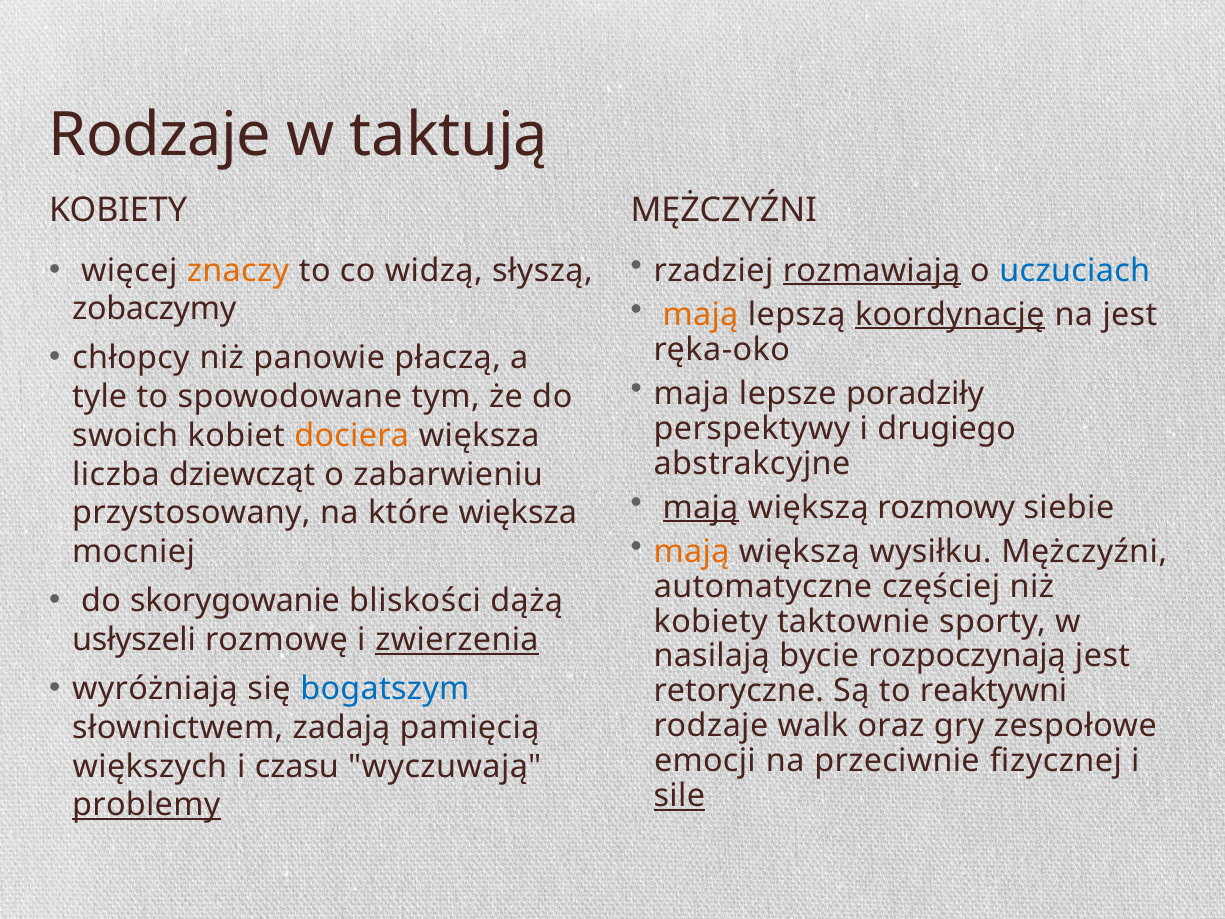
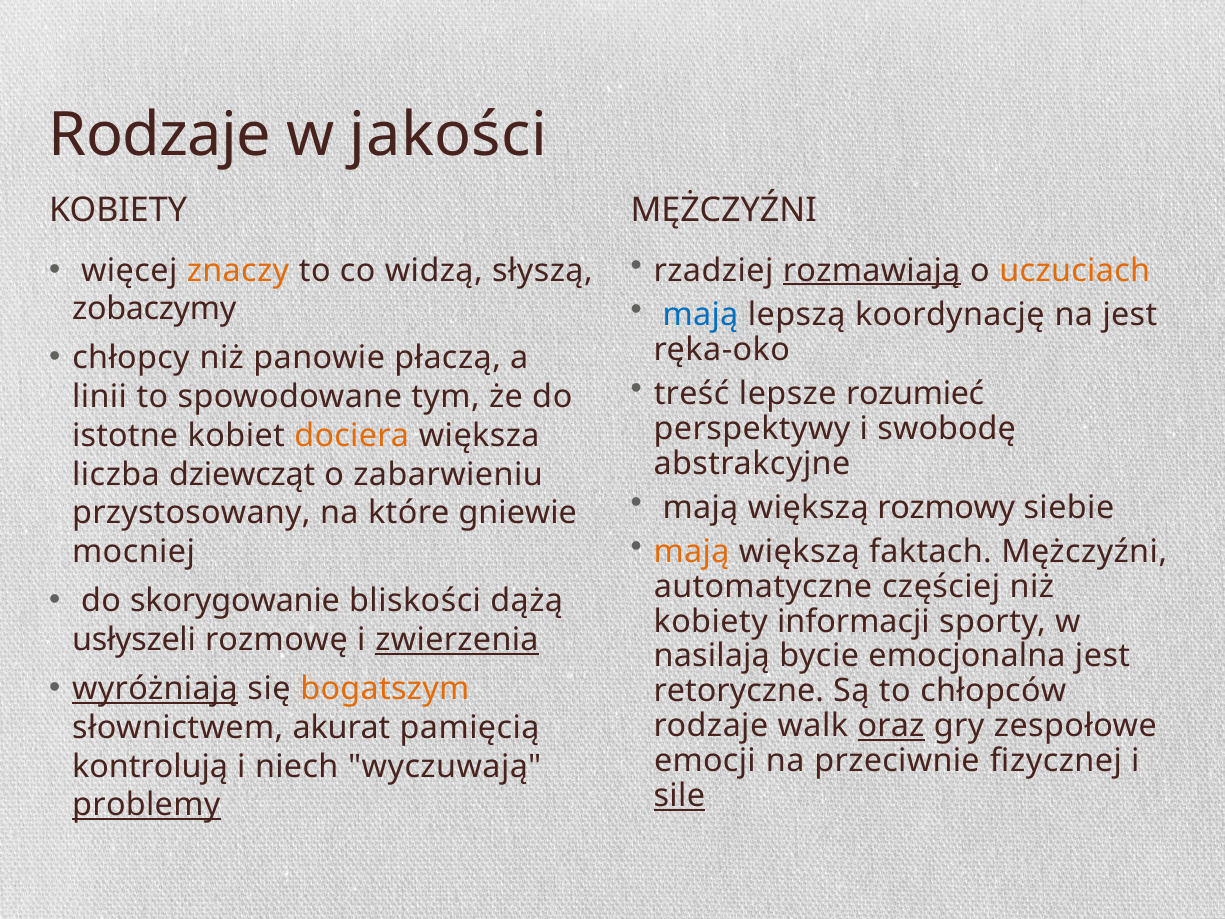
taktują: taktują -> jakości (449, 135)
uczuciach colour: blue -> orange (1075, 270)
mają colour: orange -> blue (700, 314)
koordynację underline: present -> none (950, 314)
maja: maja -> treść (692, 393)
poradziły: poradziły -> rozumieć (915, 393)
tyle: tyle -> linii (100, 397)
drugiego: drugiego -> swobodę (947, 428)
swoich: swoich -> istotne (125, 436)
mają underline: present -> none (700, 507)
które większa: większa -> gniewie (518, 513)
wysiłku: wysiłku -> faktach (930, 551)
taktownie: taktownie -> informacji (853, 621)
rozpoczynają: rozpoczynają -> emocjonalna (967, 656)
wyróżniają underline: none -> present (155, 689)
bogatszym colour: blue -> orange (385, 689)
reaktywni: reaktywni -> chłopców (993, 691)
oraz underline: none -> present (891, 726)
zadają: zadają -> akurat (342, 728)
większych: większych -> kontrolują (150, 766)
czasu: czasu -> niech (297, 766)
